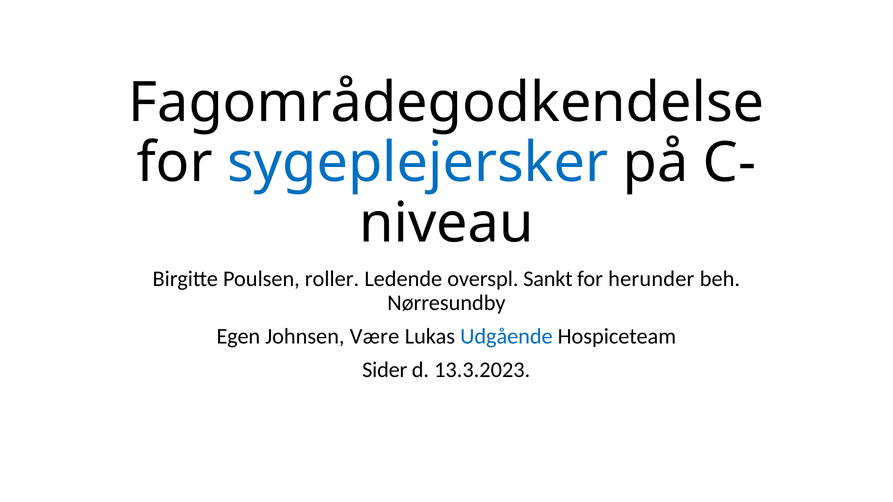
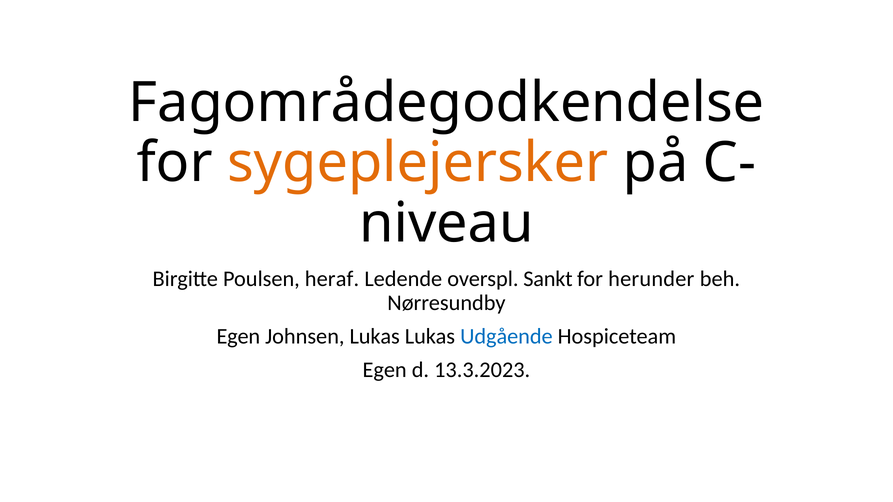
sygeplejersker colour: blue -> orange (418, 163)
roller: roller -> heraf (332, 279)
Johnsen Være: Være -> Lukas (375, 337)
Sider: Sider -> Egen (385, 370)
